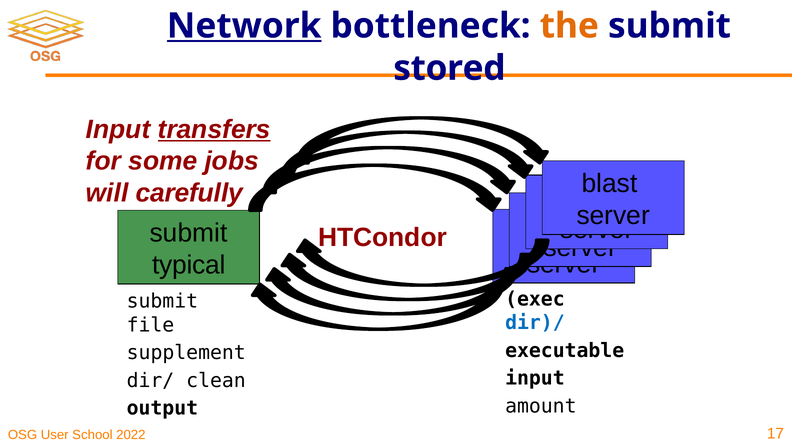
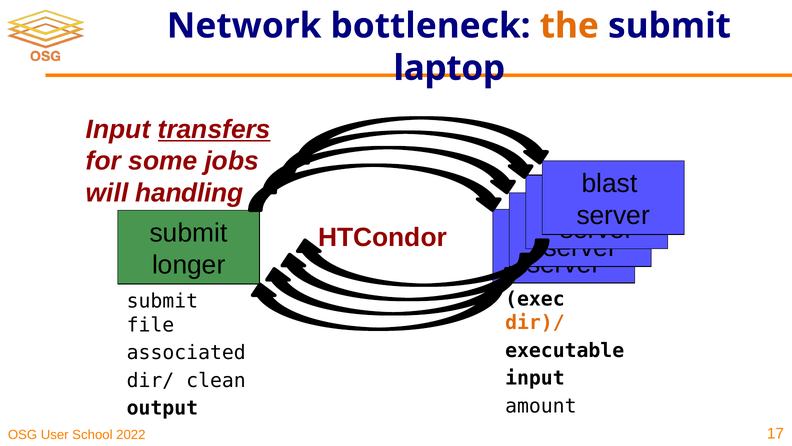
Network underline: present -> none (244, 26)
stored: stored -> laptop (449, 68)
carefully: carefully -> handling (189, 193)
typical: typical -> longer (189, 265)
dir)/ colour: blue -> orange (535, 323)
supplement: supplement -> associated (186, 353)
